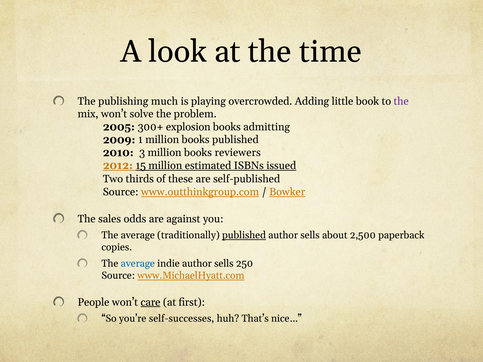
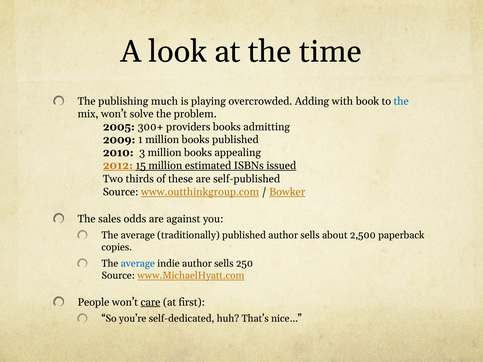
little: little -> with (342, 101)
the colour: purple -> blue (401, 101)
explosion: explosion -> providers (188, 127)
reviewers: reviewers -> appealing (238, 153)
published underline: present -> none (244, 235)
self-successes: self-successes -> self-dedicated (182, 319)
